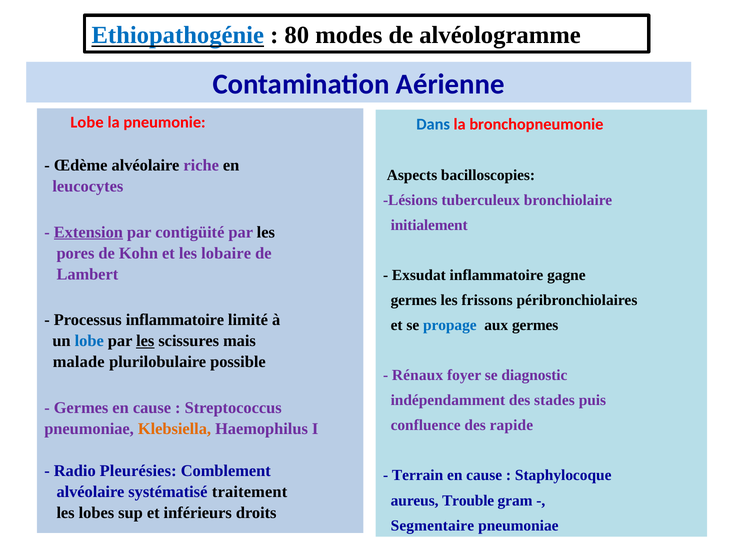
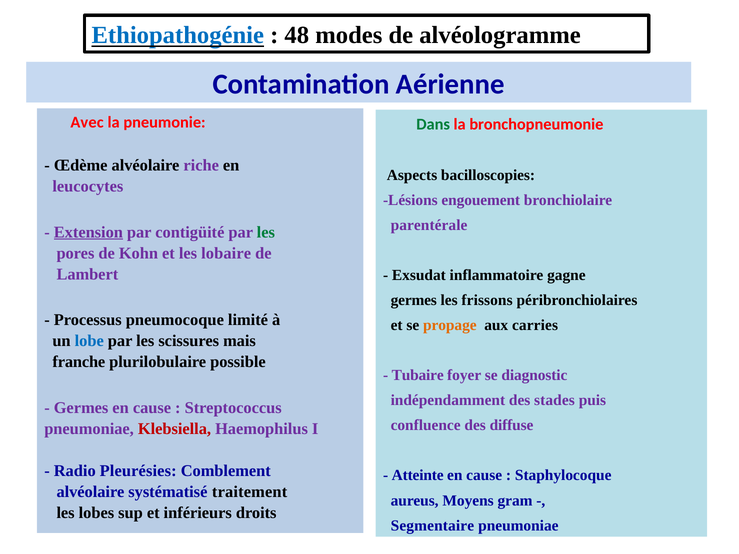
80: 80 -> 48 (297, 35)
Lobe: Lobe -> Avec (87, 122)
Dans colour: blue -> green (433, 124)
tuberculeux: tuberculeux -> engouement (481, 200)
initialement: initialement -> parentérale (429, 225)
les colour: black -> green (266, 232)
Processus inflammatoire: inflammatoire -> pneumocoque (175, 320)
propage colour: blue -> orange (450, 325)
aux germes: germes -> carries (535, 325)
les underline: present -> none (145, 341)
malade: malade -> franche (79, 362)
Rénaux: Rénaux -> Tubaire (418, 375)
rapide: rapide -> diffuse (512, 426)
Klebsiella colour: orange -> red (175, 429)
Terrain: Terrain -> Atteinte (418, 476)
Trouble: Trouble -> Moyens (468, 501)
